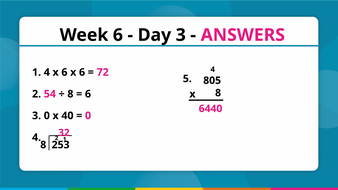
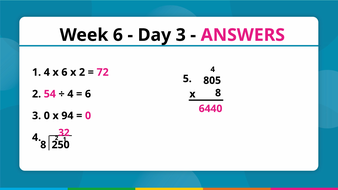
6 x 6: 6 -> 2 (82, 72)
8: 8 -> 4 (70, 94)
40: 40 -> 94 (67, 116)
253: 253 -> 250 (61, 145)
